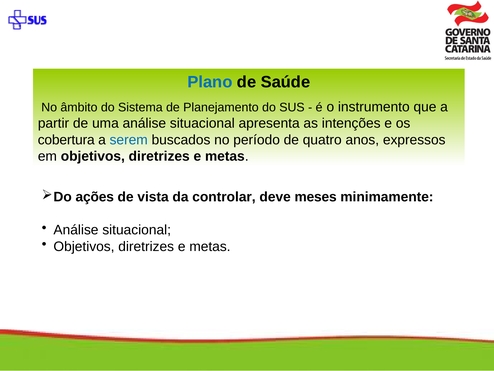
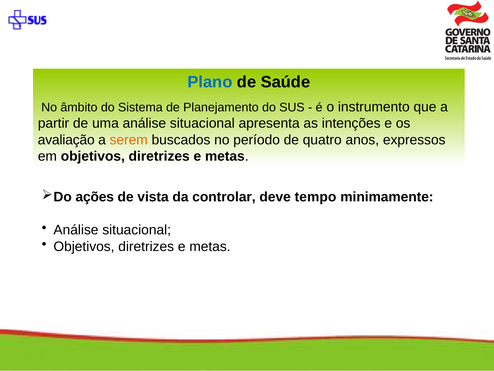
cobertura: cobertura -> avaliação (66, 140)
serem colour: blue -> orange (129, 140)
meses: meses -> tempo (315, 197)
